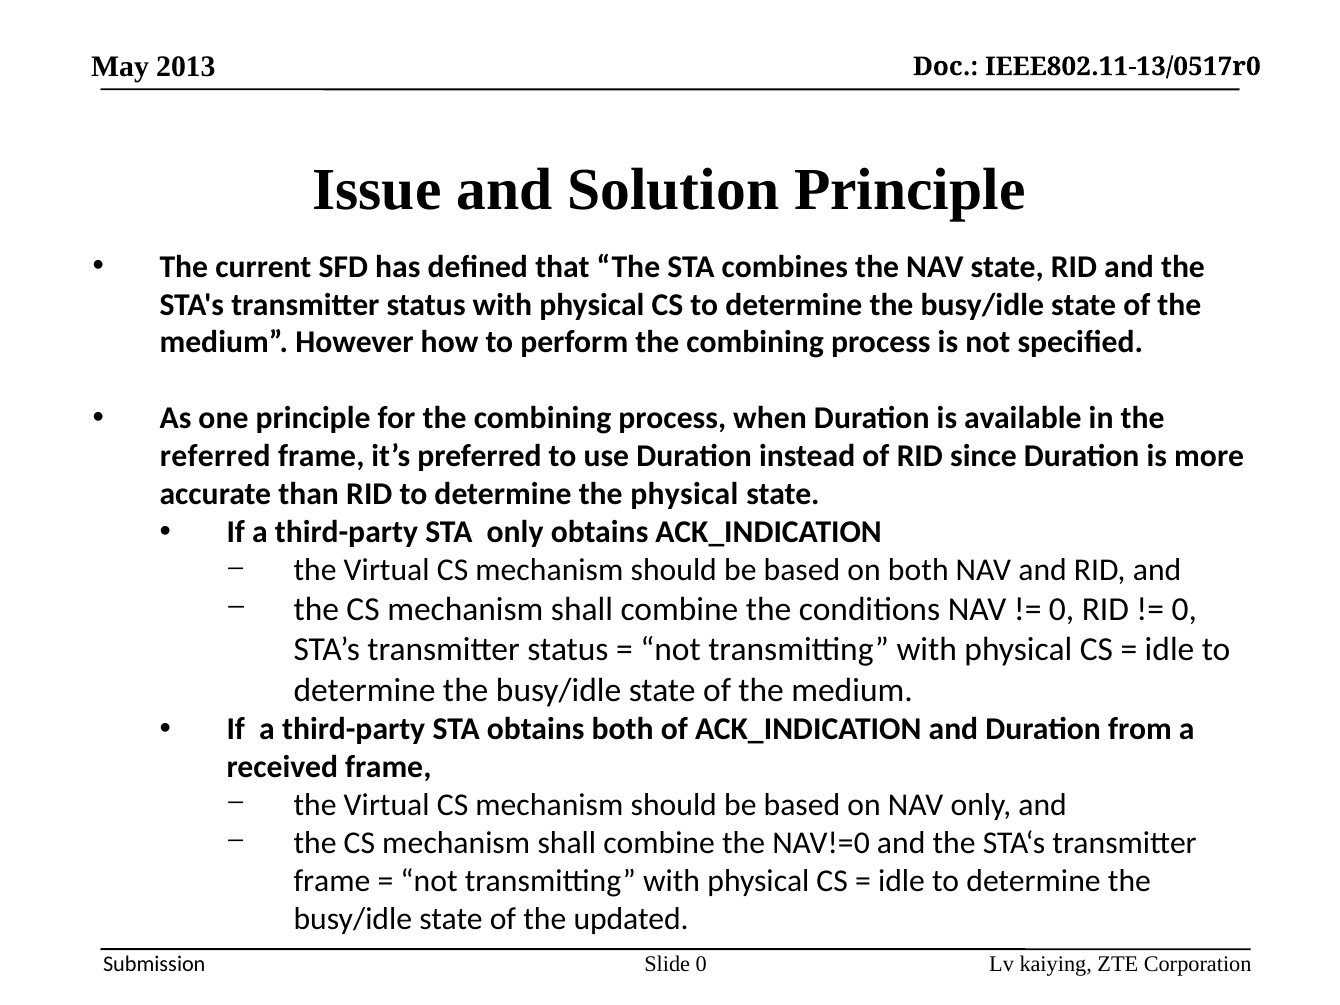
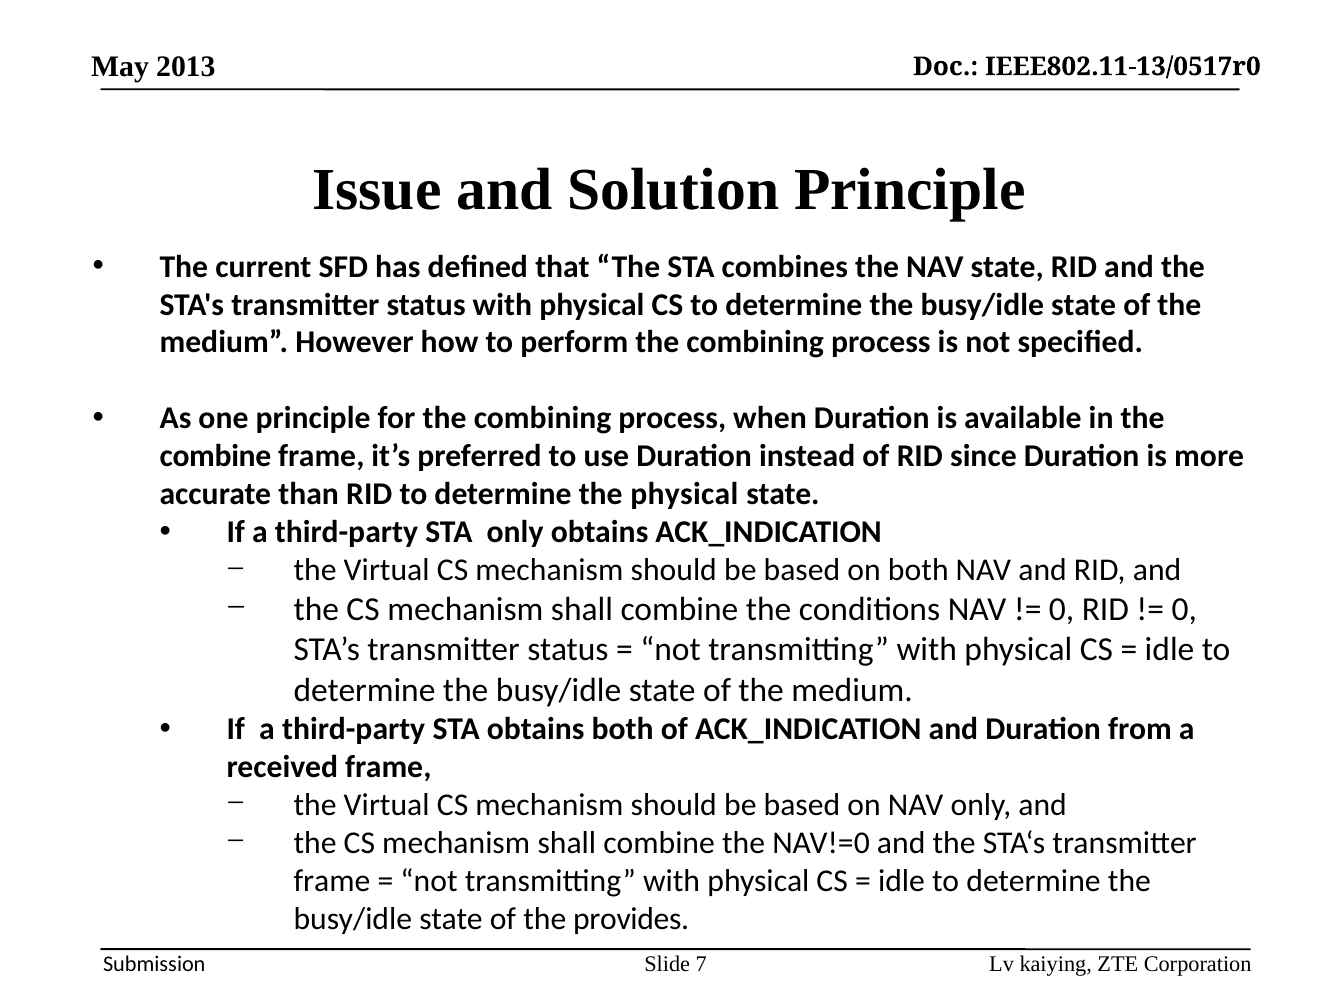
referred: referred -> combine (215, 456)
updated: updated -> provides (631, 919)
Slide 0: 0 -> 7 (701, 964)
